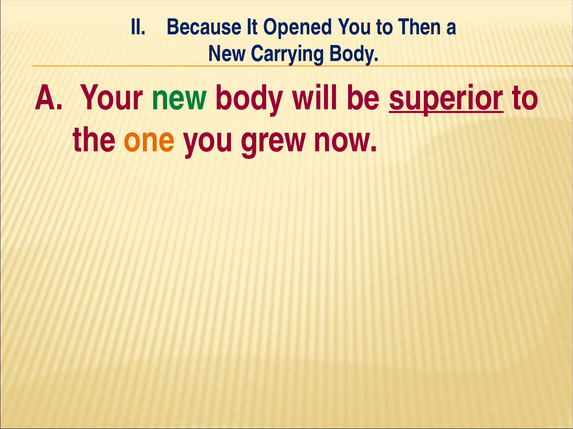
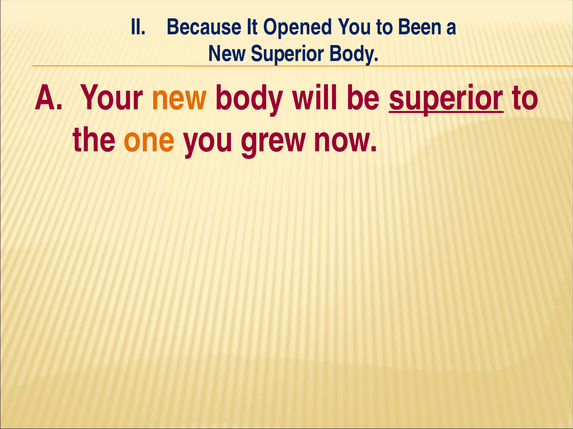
Then: Then -> Been (420, 27)
New Carrying: Carrying -> Superior (288, 54)
new colour: green -> orange (179, 98)
